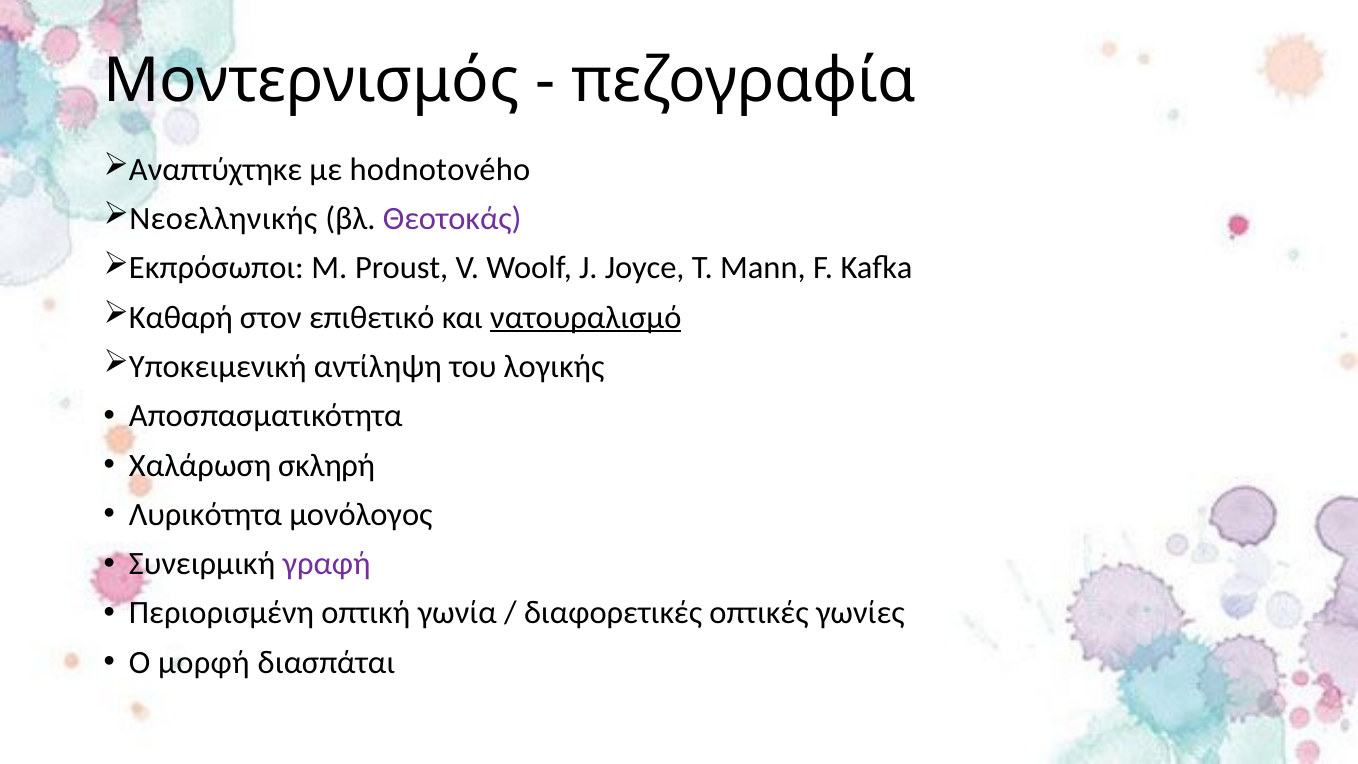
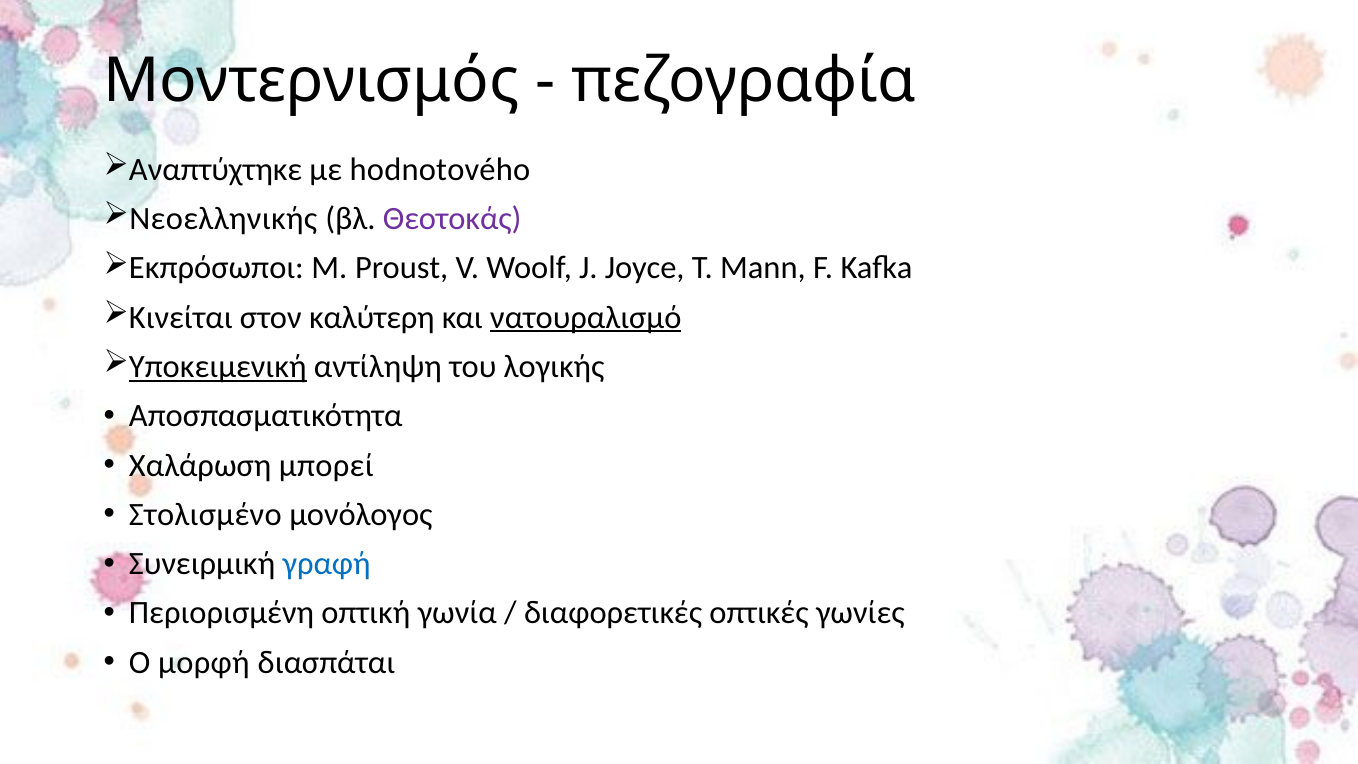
Καθαρή: Καθαρή -> Κινείται (181, 317)
επιθετικό: επιθετικό -> καλύτερη (372, 317)
Υποκειμενική underline: none -> present (218, 367)
σκληρή: σκληρή -> μπορεί (326, 465)
Λυρικότητα: Λυρικότητα -> Στολισμένο (205, 515)
γραφή colour: purple -> blue (327, 564)
